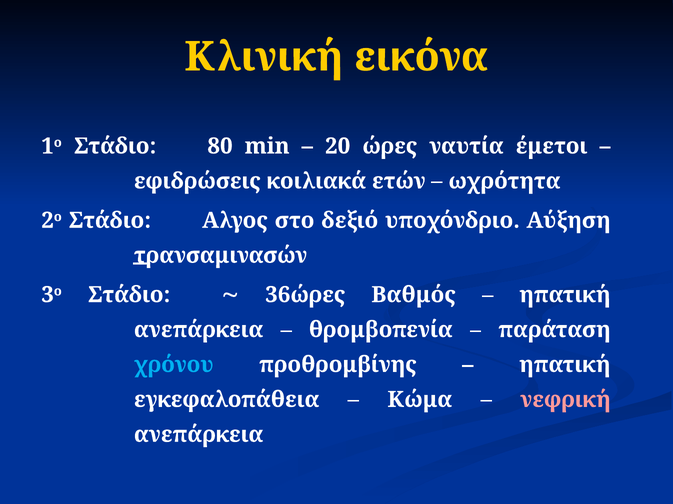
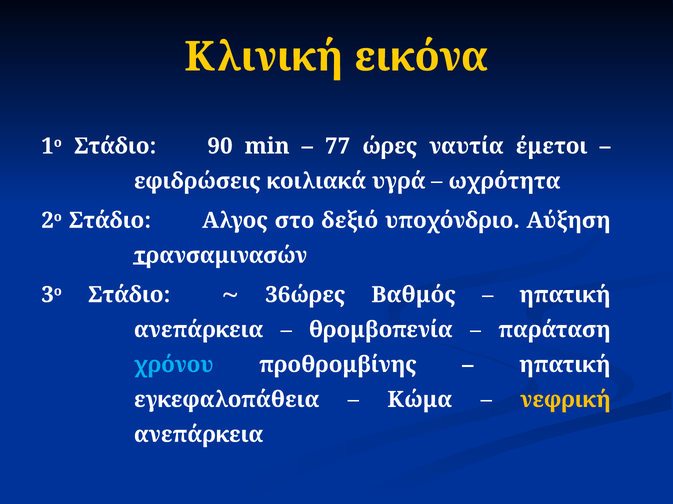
80: 80 -> 90 (220, 146)
20: 20 -> 77 (338, 146)
ετών: ετών -> υγρά (399, 181)
νεφρική colour: pink -> yellow (566, 400)
